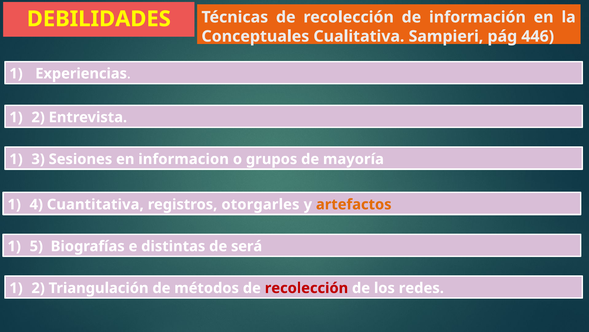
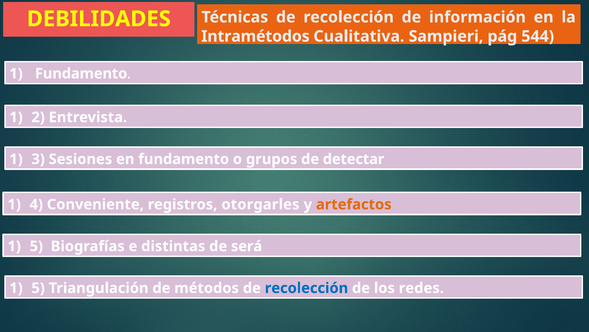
Conceptuales: Conceptuales -> Intramétodos (255, 36)
446: 446 -> 544 (538, 36)
Experiencias: Experiencias -> Fundamento (81, 73)
en informacion: informacion -> fundamento (184, 159)
mayoría: mayoría -> detectar (354, 159)
Cuantitativa: Cuantitativa -> Conveniente (95, 204)
2: 2 -> 5 (38, 288)
recolección colour: red -> blue (306, 288)
